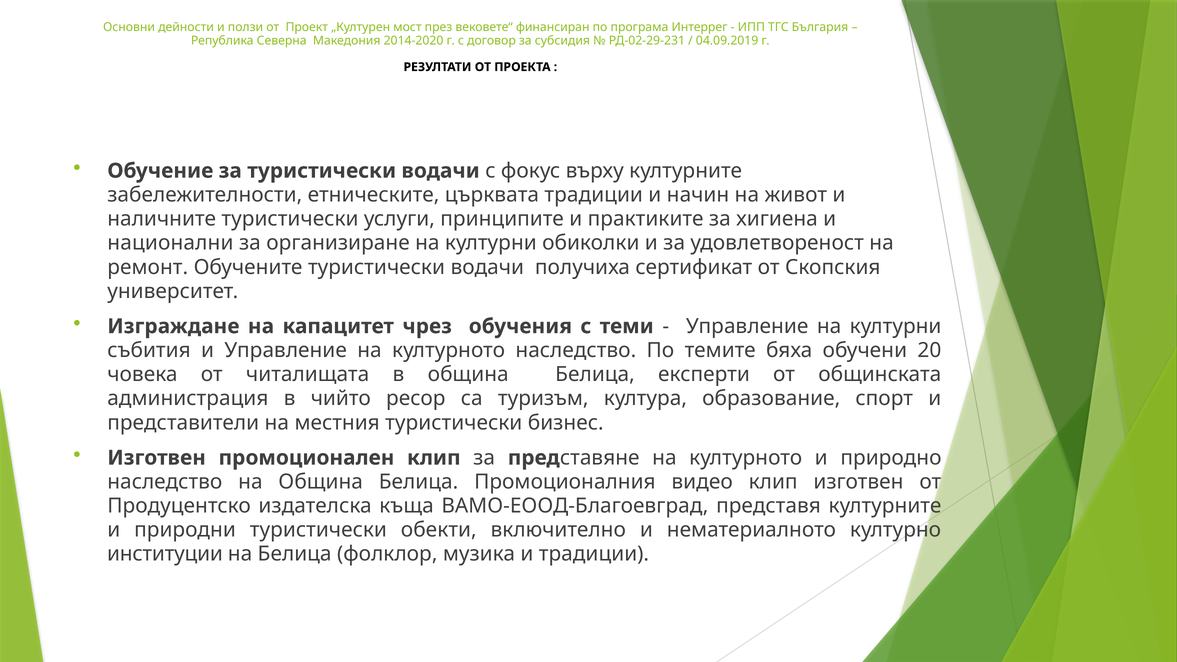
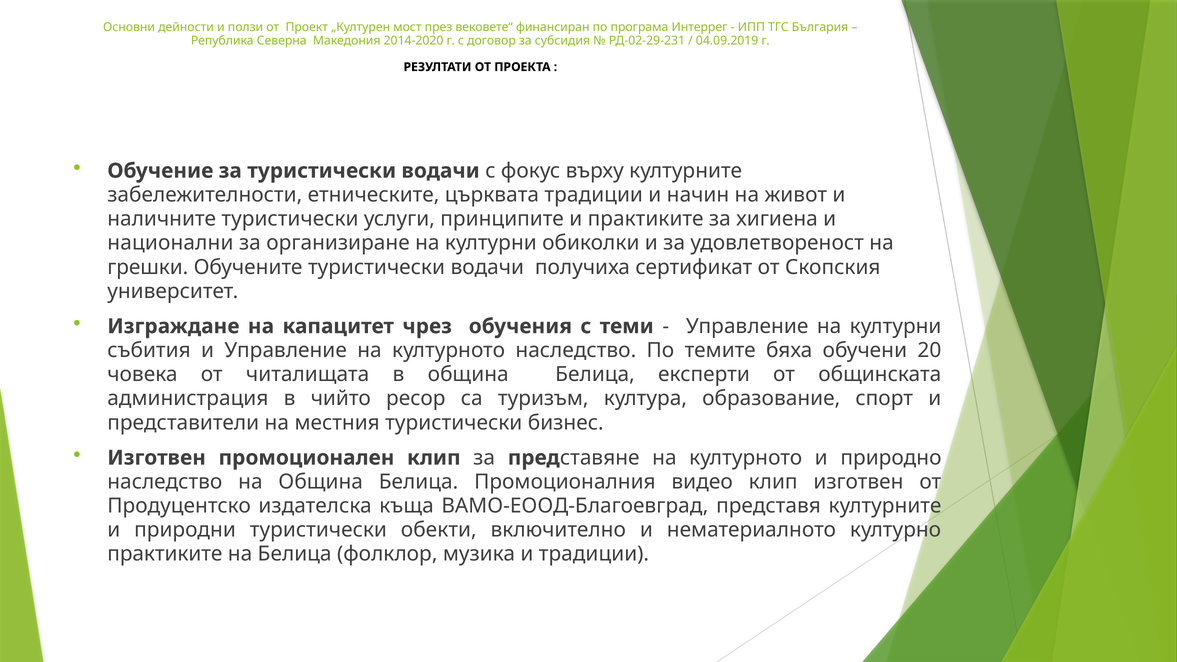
ремонт: ремонт -> грешки (148, 267)
институции: институции -> практиките (165, 554)
